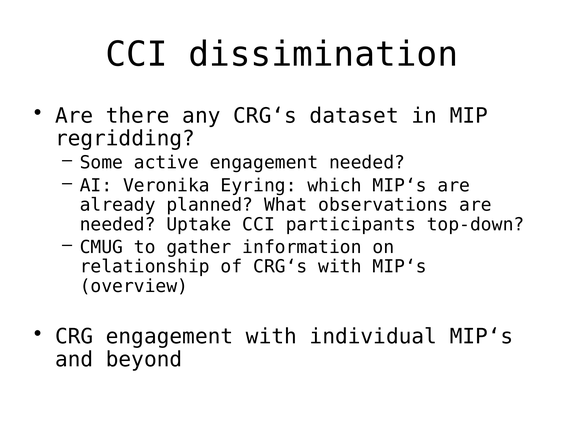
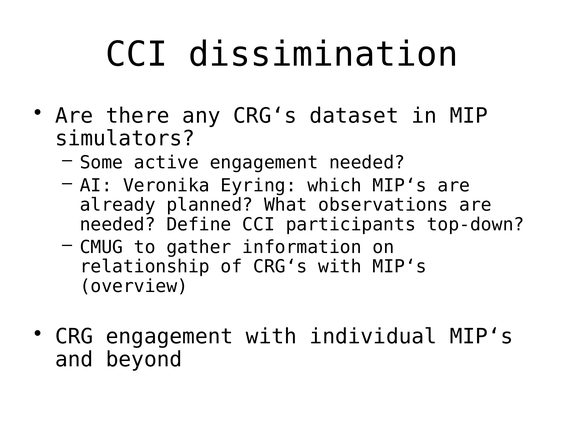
regridding: regridding -> simulators (125, 139)
Uptake: Uptake -> Define (199, 224)
